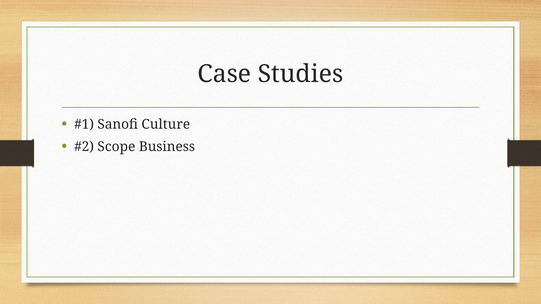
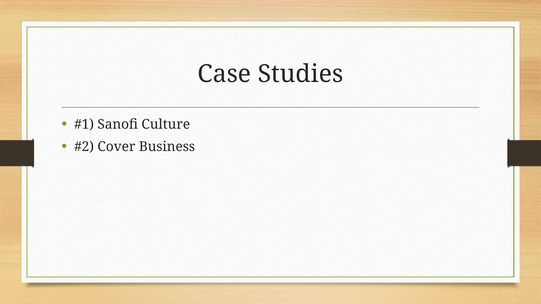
Scope: Scope -> Cover (116, 147)
